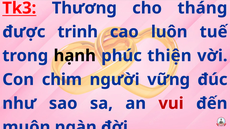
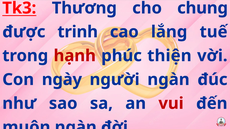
tháng: tháng -> chung (203, 8)
luôn: luôn -> lắng (169, 32)
hạnh colour: black -> red (75, 56)
chim: chim -> ngày (62, 80)
người vững: vững -> ngàn (168, 80)
